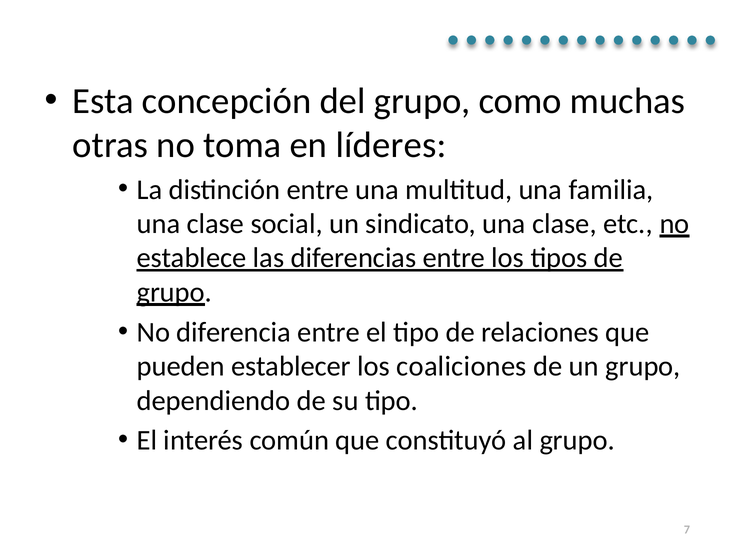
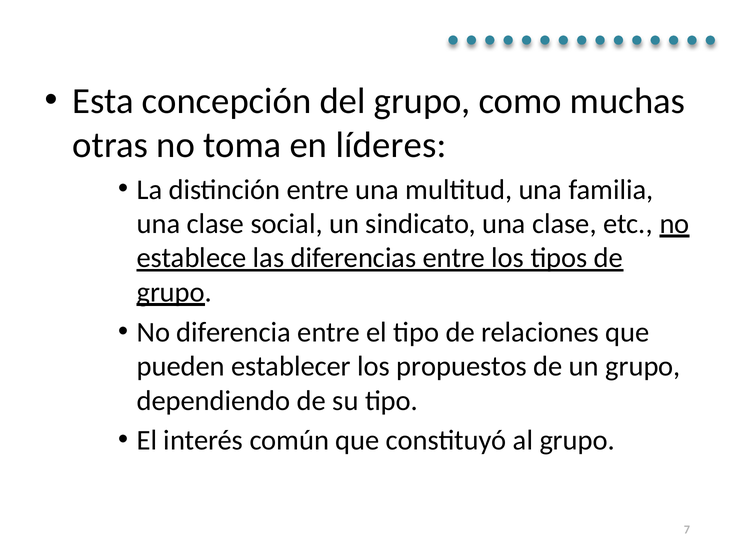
coaliciones: coaliciones -> propuestos (462, 366)
